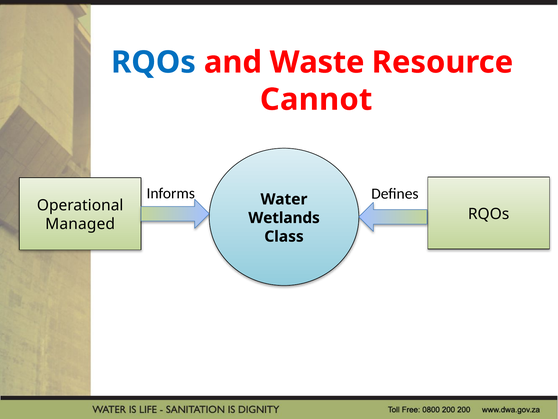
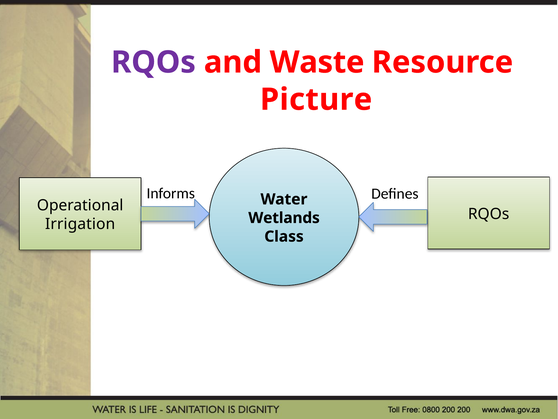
RQOs colour: blue -> purple (153, 62)
Cannot: Cannot -> Picture (316, 99)
Managed: Managed -> Irrigation (80, 224)
